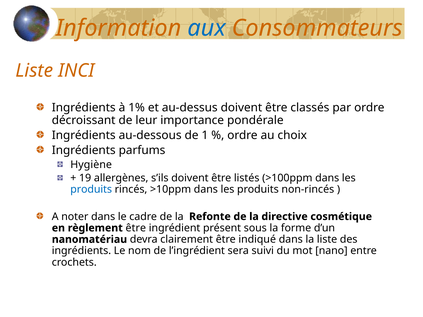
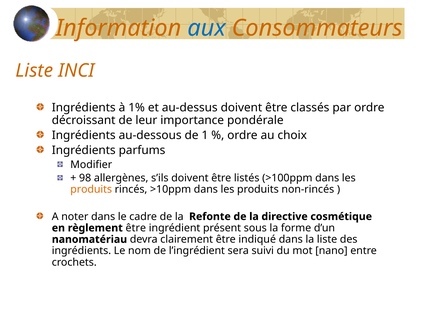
Hygiène: Hygiène -> Modifier (91, 165)
19: 19 -> 98 (85, 178)
produits colour: blue -> orange (91, 190)
